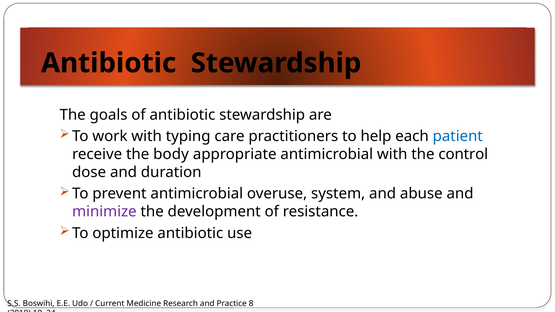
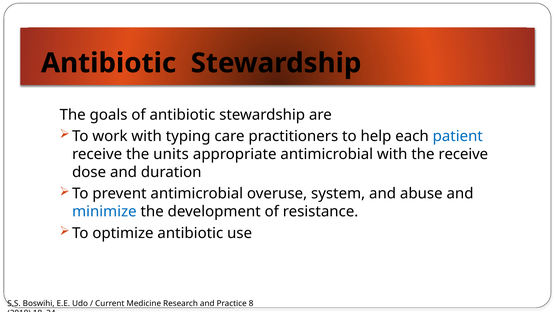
body: body -> units (171, 154)
the control: control -> receive (463, 154)
minimize colour: purple -> blue (104, 212)
